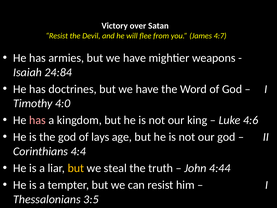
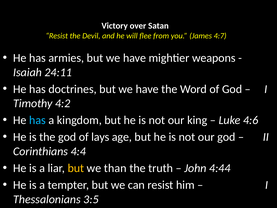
24:84: 24:84 -> 24:11 (58, 72)
4:0: 4:0 -> 4:2 (63, 103)
has colour: pink -> light blue (37, 120)
steal: steal -> than (115, 168)
